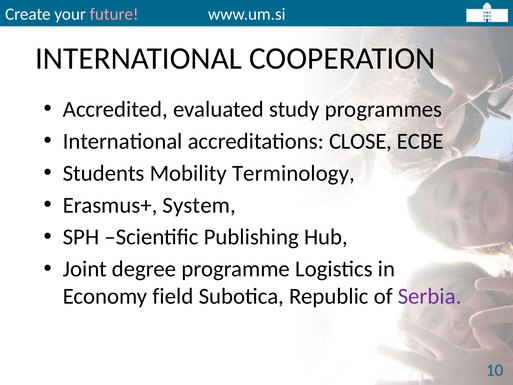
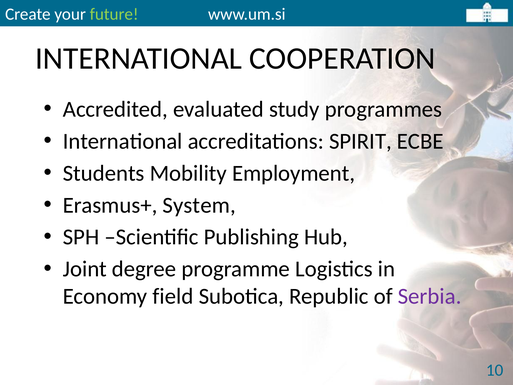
future colour: pink -> light green (114, 14)
CLOSE: CLOSE -> SPIRIT (360, 141)
Terminology: Terminology -> Employment (294, 173)
